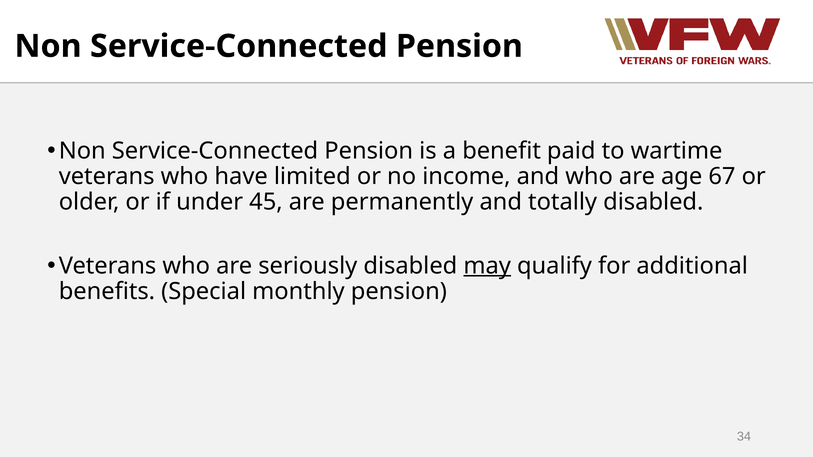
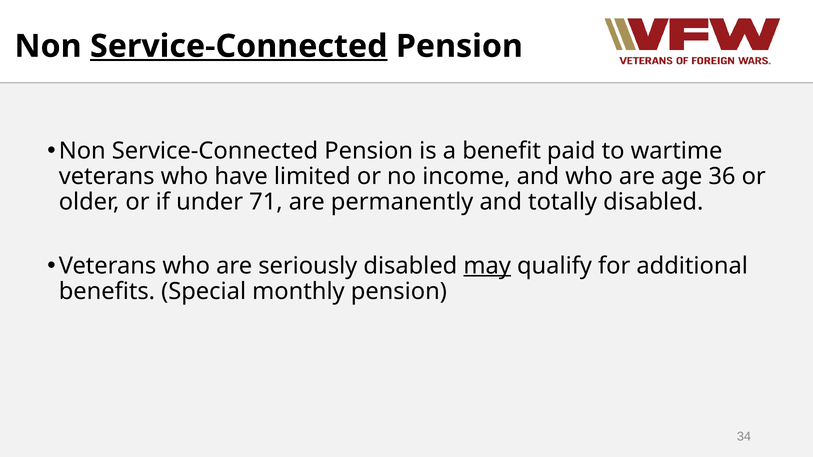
Service-Connected underline: none -> present (239, 46)
67: 67 -> 36 (722, 176)
45: 45 -> 71 (266, 202)
